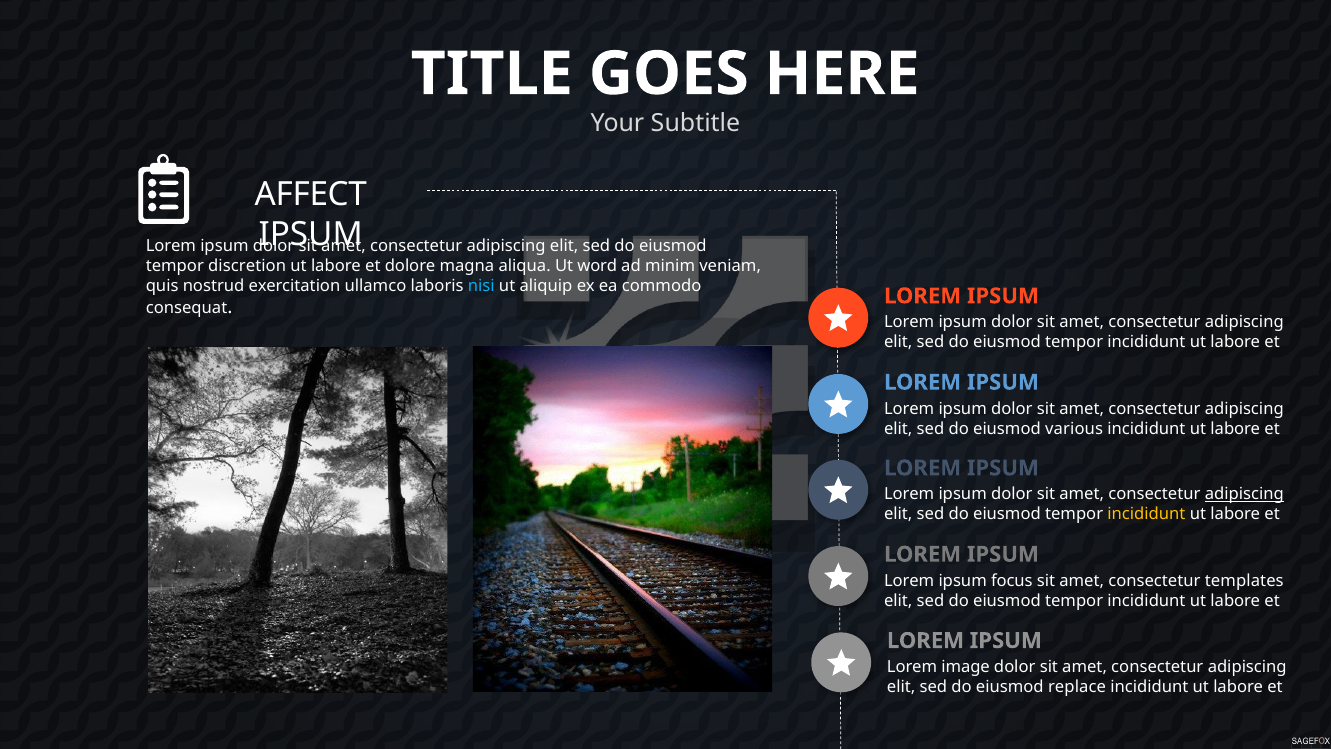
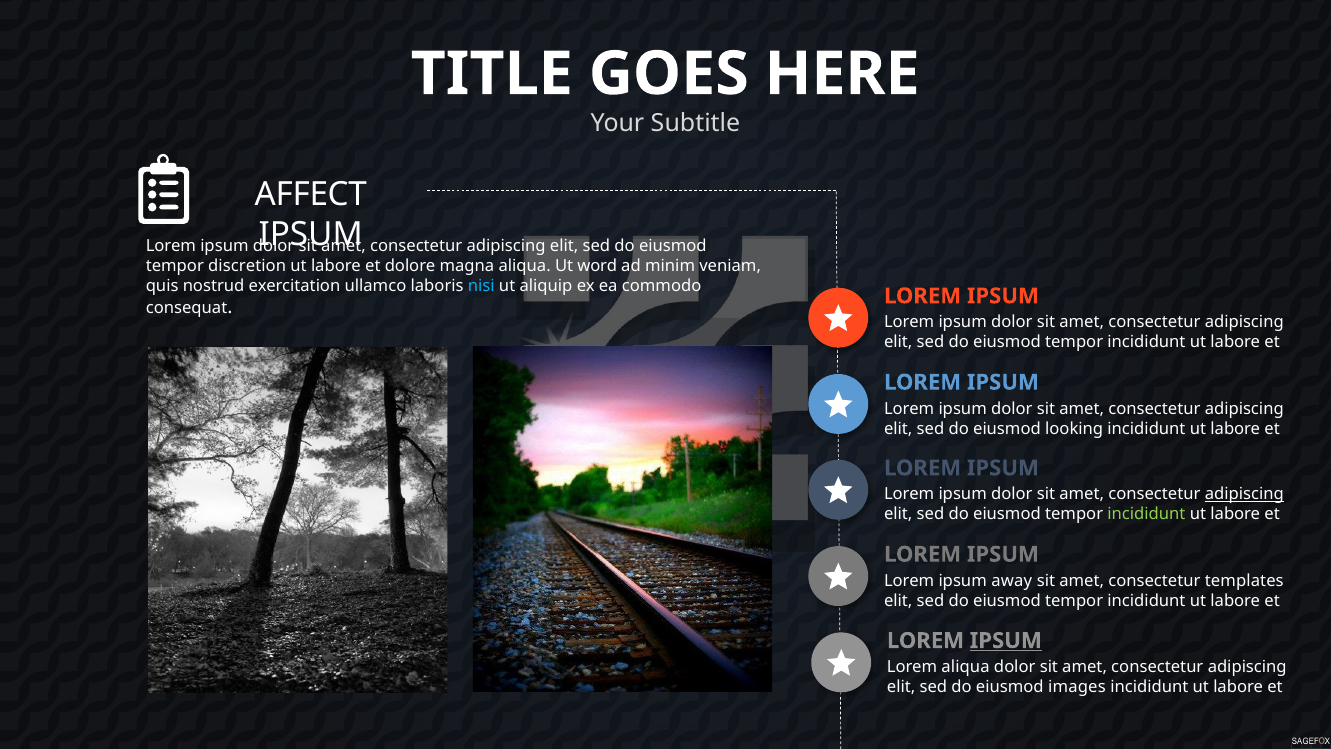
various: various -> looking (1074, 428)
incididunt colour: yellow -> light green (1146, 514)
focus: focus -> away (1012, 580)
IPSUM underline: none -> present (1006, 640)
Lorem image: image -> aliqua (966, 667)
replace: replace -> images (1077, 687)
